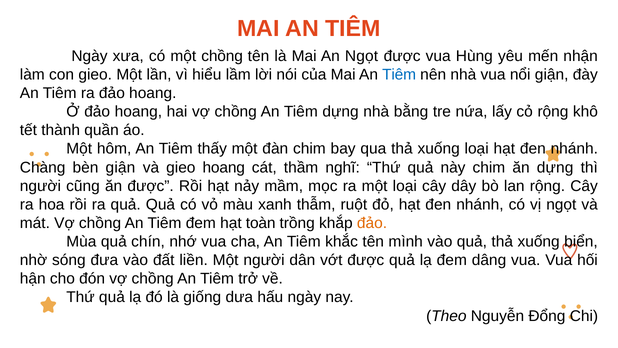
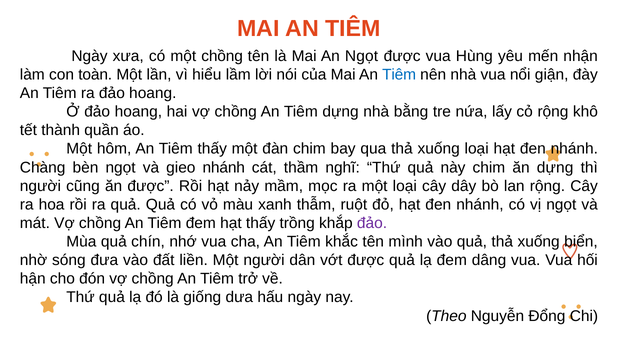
con gieo: gieo -> toàn (95, 75)
bèn giận: giận -> ngọt (121, 168)
gieo hoang: hoang -> nhánh (224, 168)
hạt toàn: toàn -> thấy (261, 223)
đảo colour: orange -> purple (372, 223)
